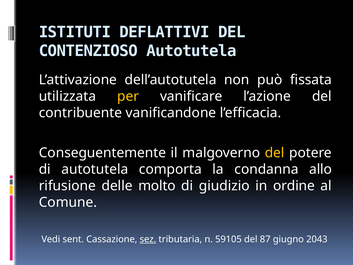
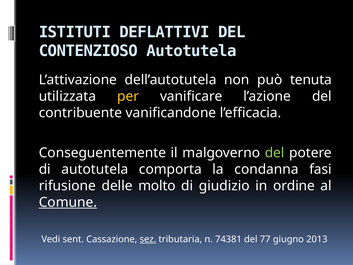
fissata: fissata -> tenuta (311, 80)
del colour: yellow -> light green (275, 153)
allo: allo -> fasi (321, 169)
Comune underline: none -> present (68, 202)
59105: 59105 -> 74381 (228, 239)
87: 87 -> 77 (265, 239)
2043: 2043 -> 2013 (317, 239)
